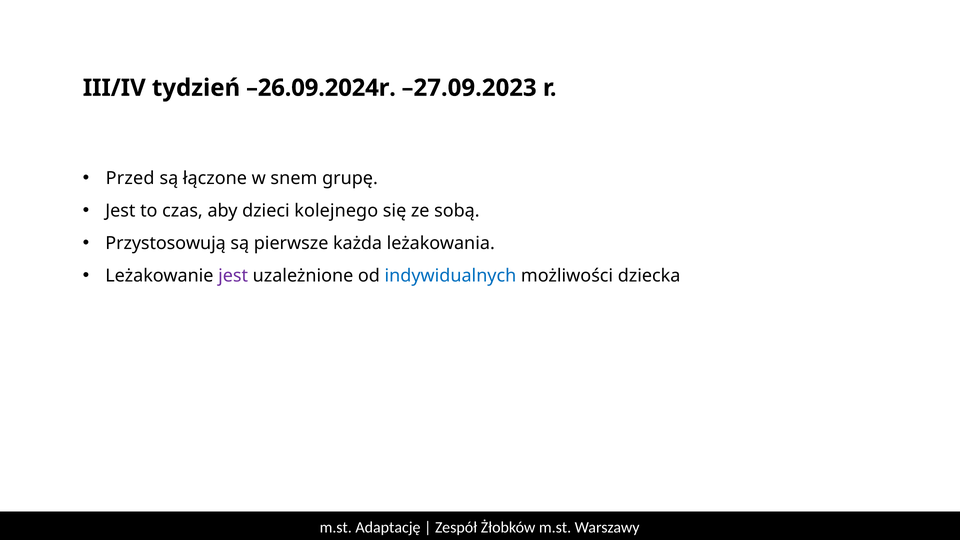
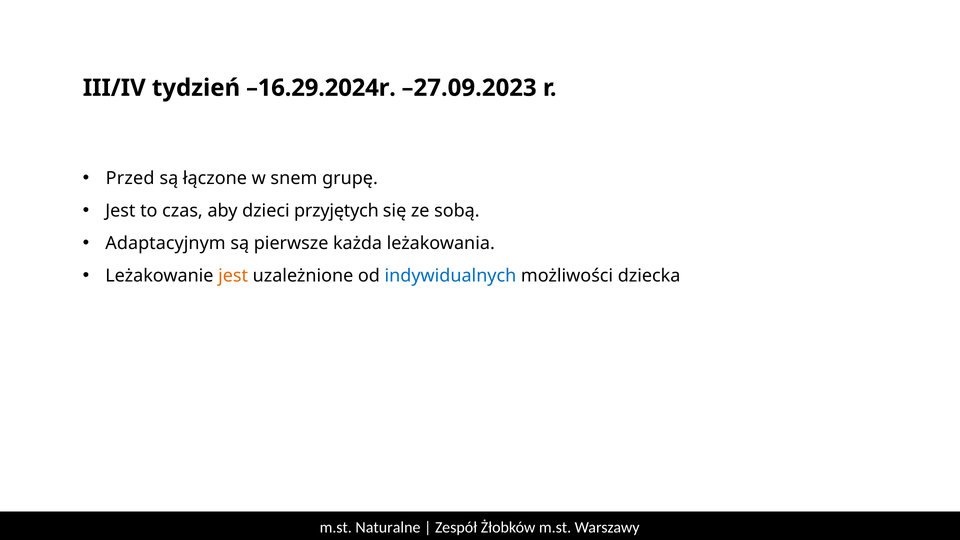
–26.09.2024r: –26.09.2024r -> –16.29.2024r (321, 88)
kolejnego: kolejnego -> przyjętych (336, 211)
Przystosowują: Przystosowują -> Adaptacyjnym (166, 243)
jest colour: purple -> orange (233, 276)
Adaptację: Adaptację -> Naturalne (388, 528)
